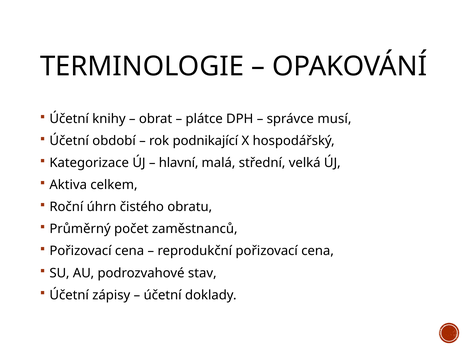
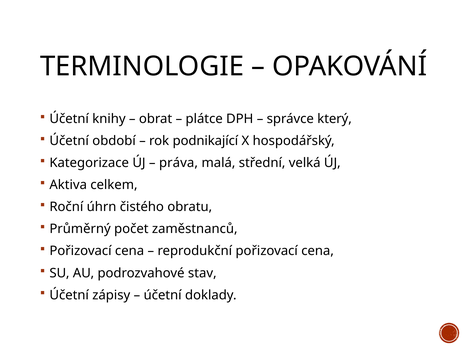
musí: musí -> který (335, 119)
hlavní: hlavní -> práva (178, 163)
